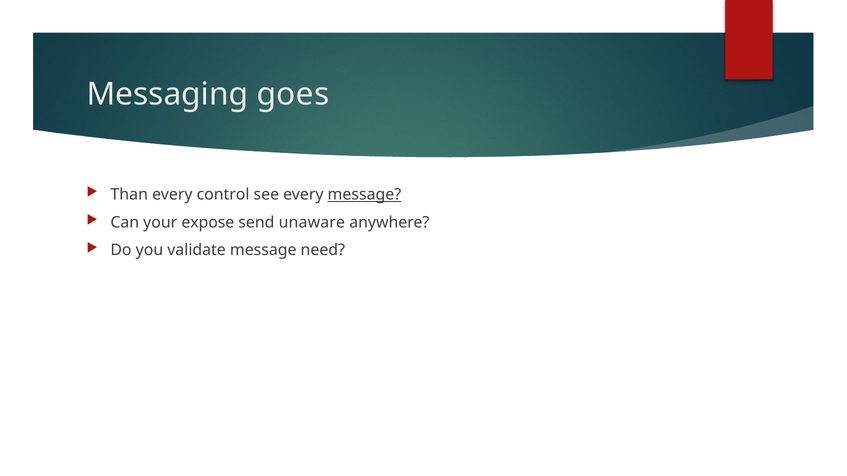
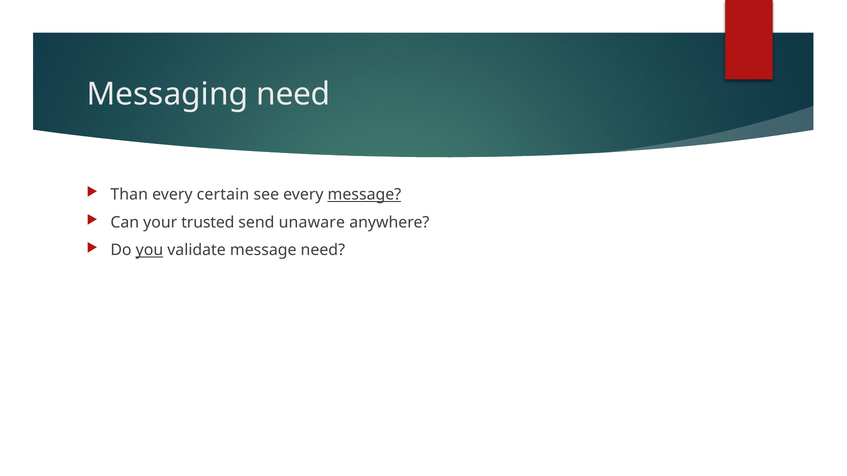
Messaging goes: goes -> need (293, 94)
control: control -> certain (223, 195)
expose: expose -> trusted (208, 223)
you underline: none -> present (149, 250)
